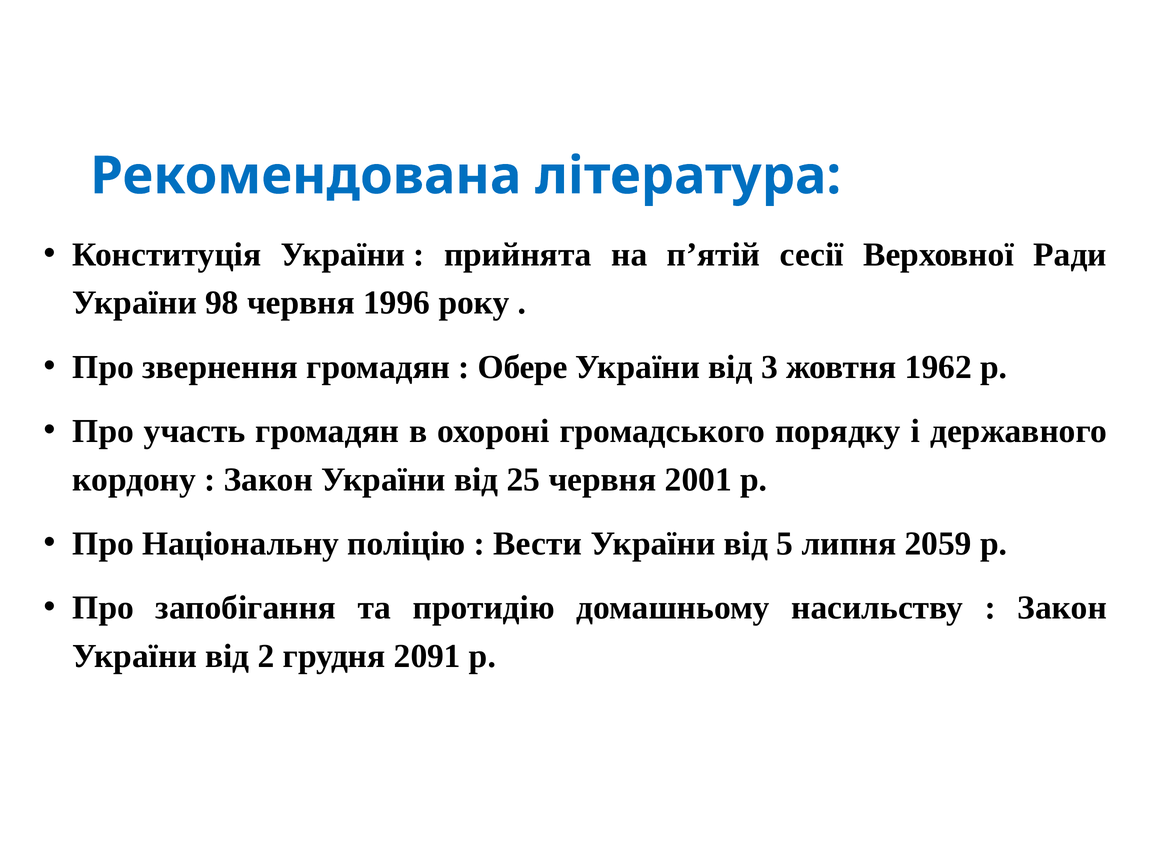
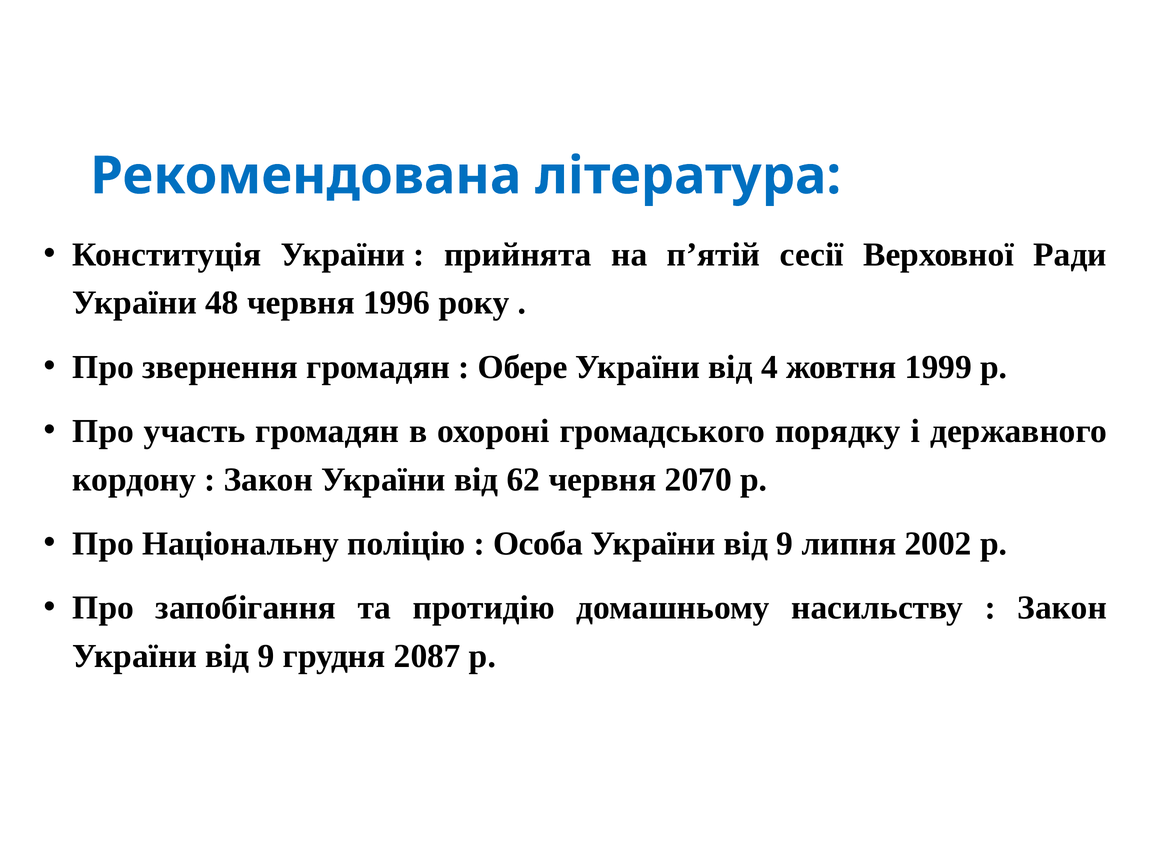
98: 98 -> 48 (222, 303)
3: 3 -> 4 (769, 367)
1962: 1962 -> 1999 (938, 367)
25: 25 -> 62 (523, 479)
2001: 2001 -> 2070 (698, 479)
Вести: Вести -> Особа (538, 543)
5: 5 -> 9 (785, 543)
2059: 2059 -> 2002 (938, 543)
2: 2 -> 9 (266, 656)
2091: 2091 -> 2087 (427, 656)
